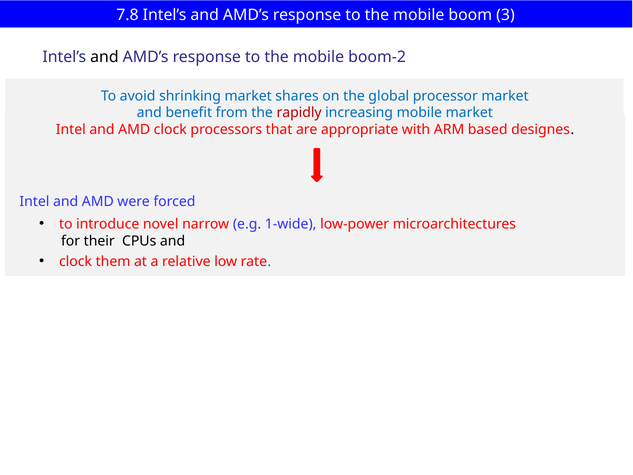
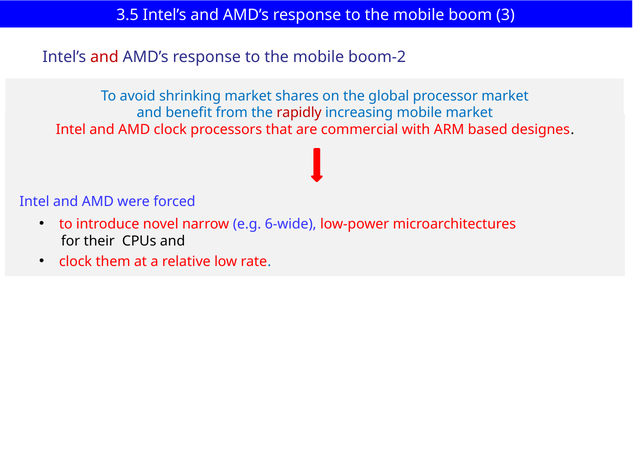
7.8: 7.8 -> 3.5 (127, 15)
and colour: black -> red (104, 57)
appropriate: appropriate -> commercial (360, 130)
1-wide: 1-wide -> 6-wide (291, 224)
